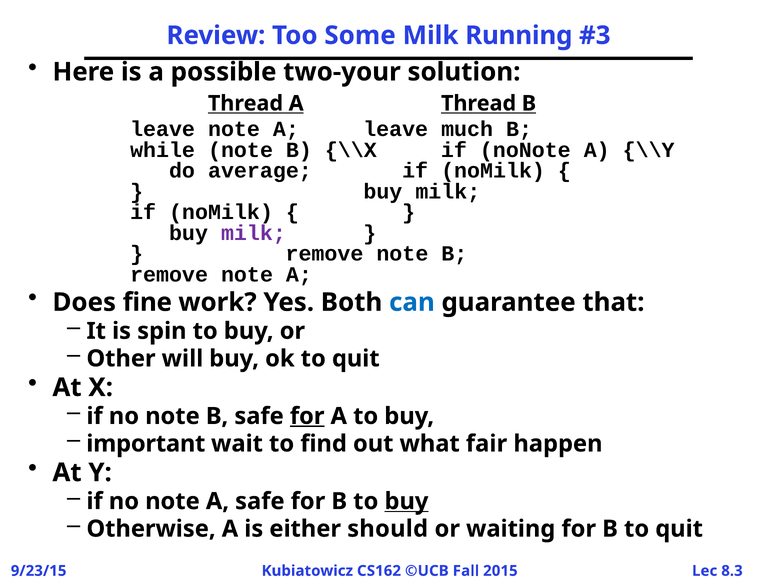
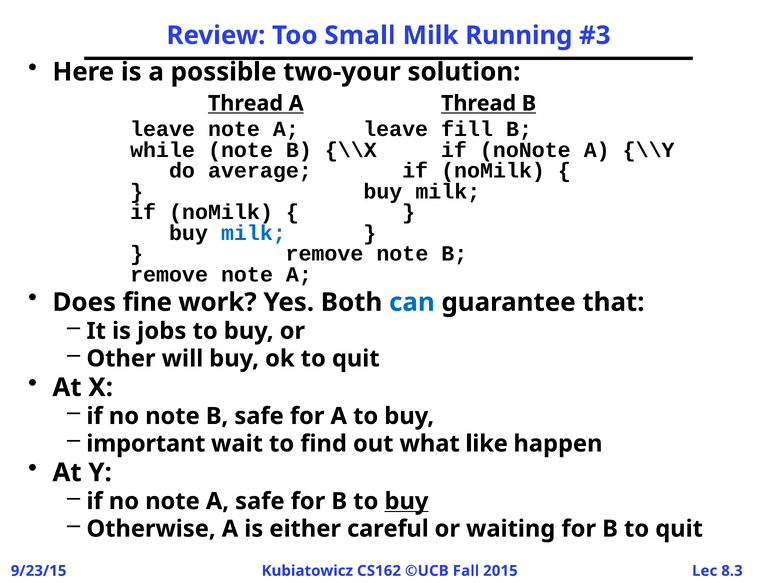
Some: Some -> Small (360, 35)
much: much -> fill (467, 129)
milk colour: purple -> blue (253, 233)
spin: spin -> jobs (162, 331)
for underline: present -> none (307, 416)
fair: fair -> like (487, 443)
should: should -> careful (388, 529)
